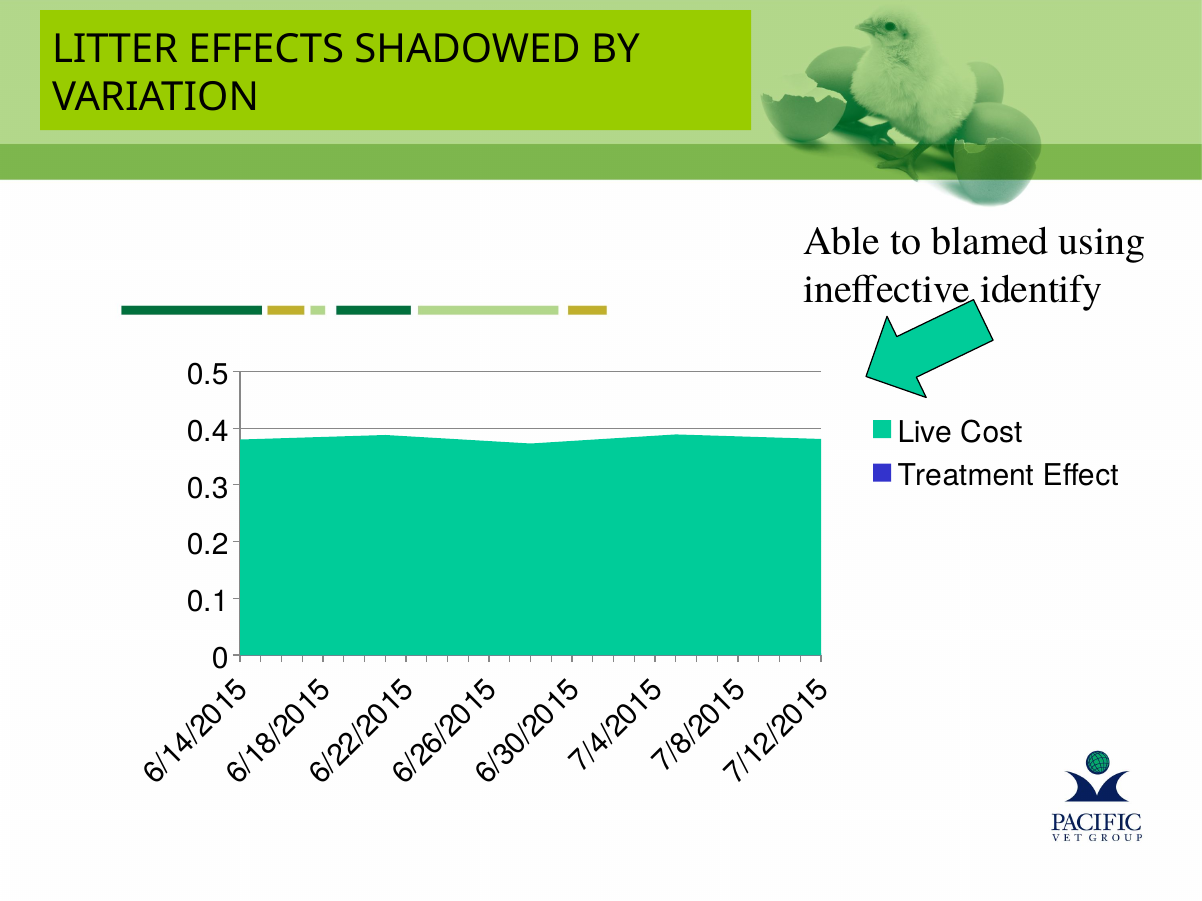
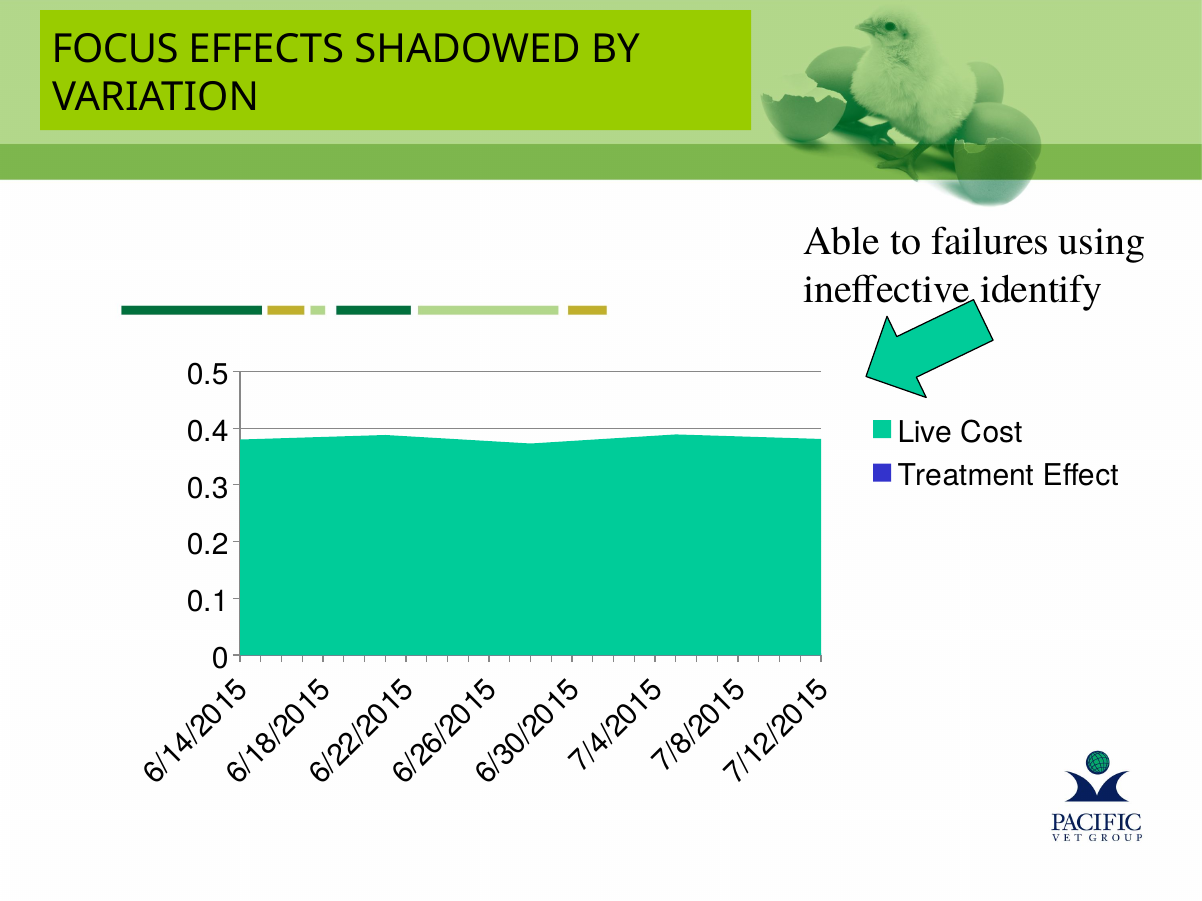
LITTER: LITTER -> FOCUS (115, 49)
blamed: blamed -> failures (990, 241)
